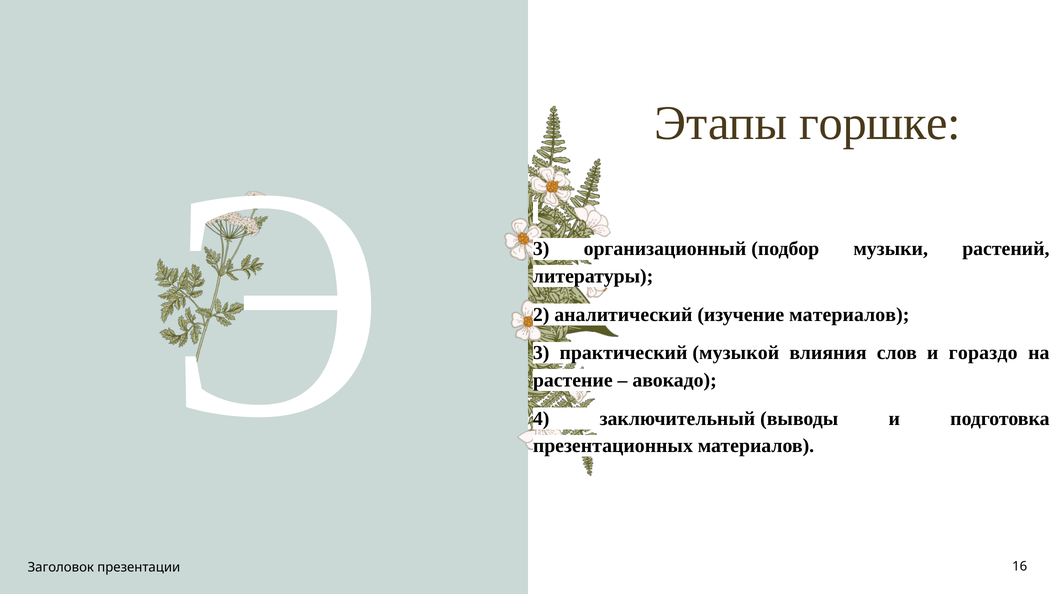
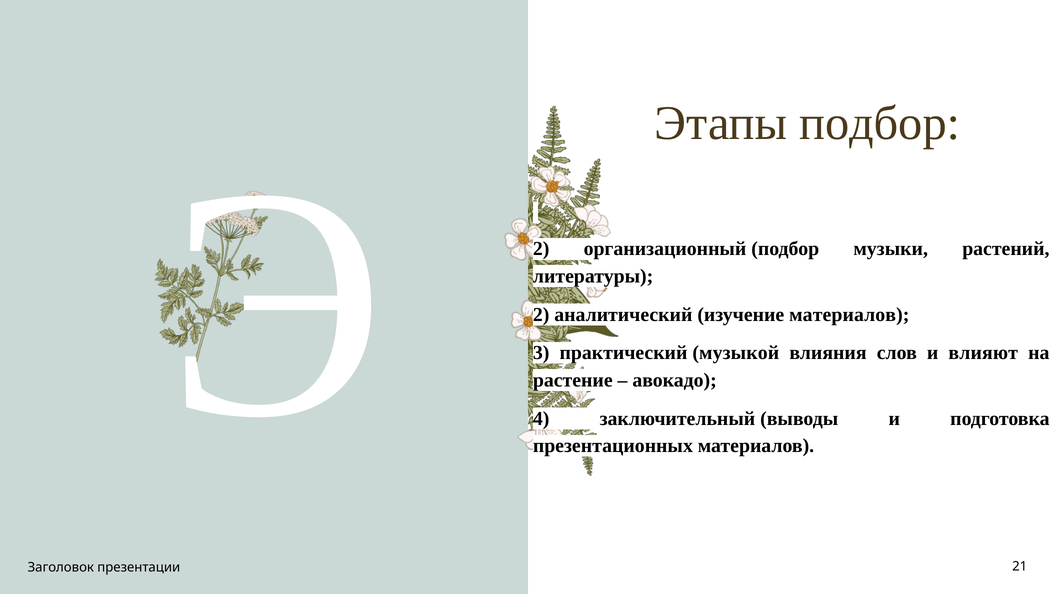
Этапы горшке: горшке -> подбор (880, 123)
Э 3: 3 -> 2 (541, 249)
гораздо: гораздо -> влияют (983, 353)
16: 16 -> 21 (1020, 566)
